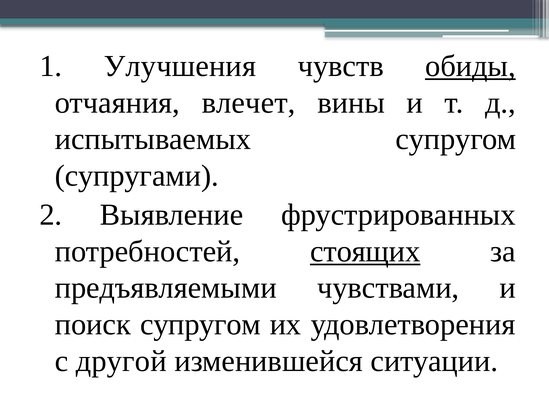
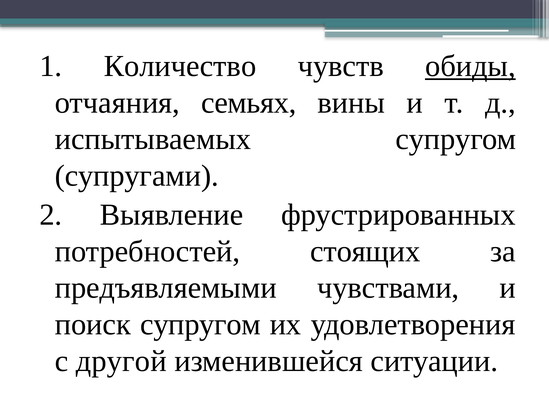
Улучшения: Улучшения -> Количество (180, 66)
влечет: влечет -> семьях (249, 103)
стоящих underline: present -> none (365, 251)
